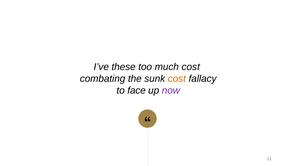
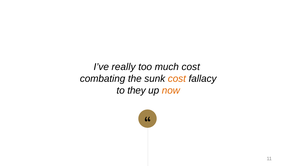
these: these -> really (124, 67)
face: face -> they (137, 90)
now colour: purple -> orange (171, 90)
